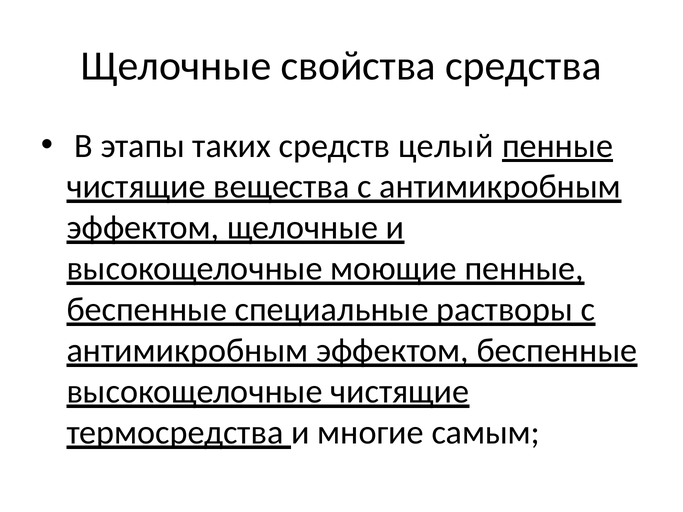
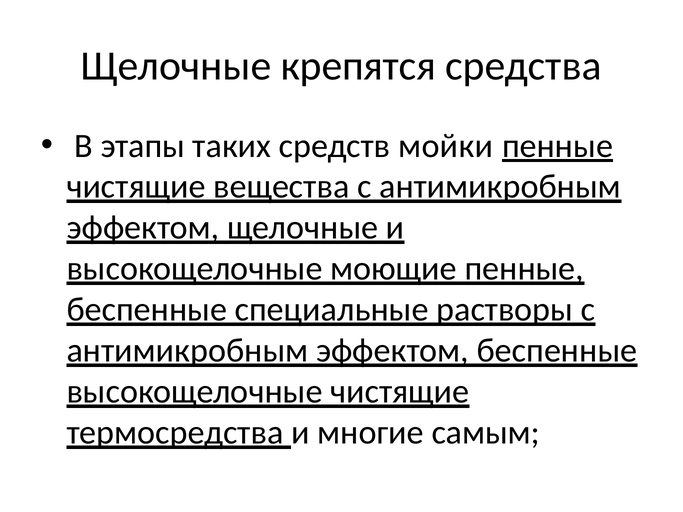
свойства: свойства -> крепятся (358, 66)
целый: целый -> мойки (446, 146)
